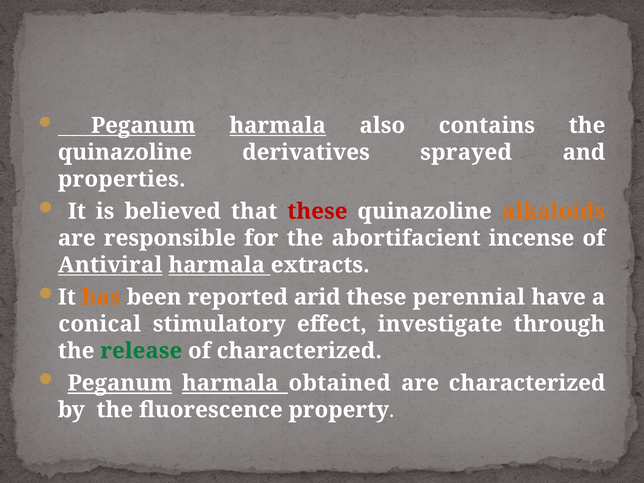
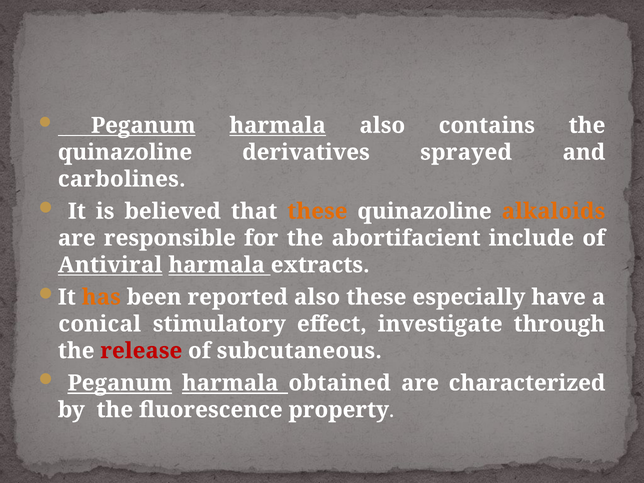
properties: properties -> carbolines (122, 179)
these colour: red -> orange (317, 211)
incense: incense -> include (531, 238)
reported arid: arid -> also (317, 297)
perennial: perennial -> especially (469, 297)
release colour: green -> red (141, 351)
of characterized: characterized -> subcutaneous (299, 351)
